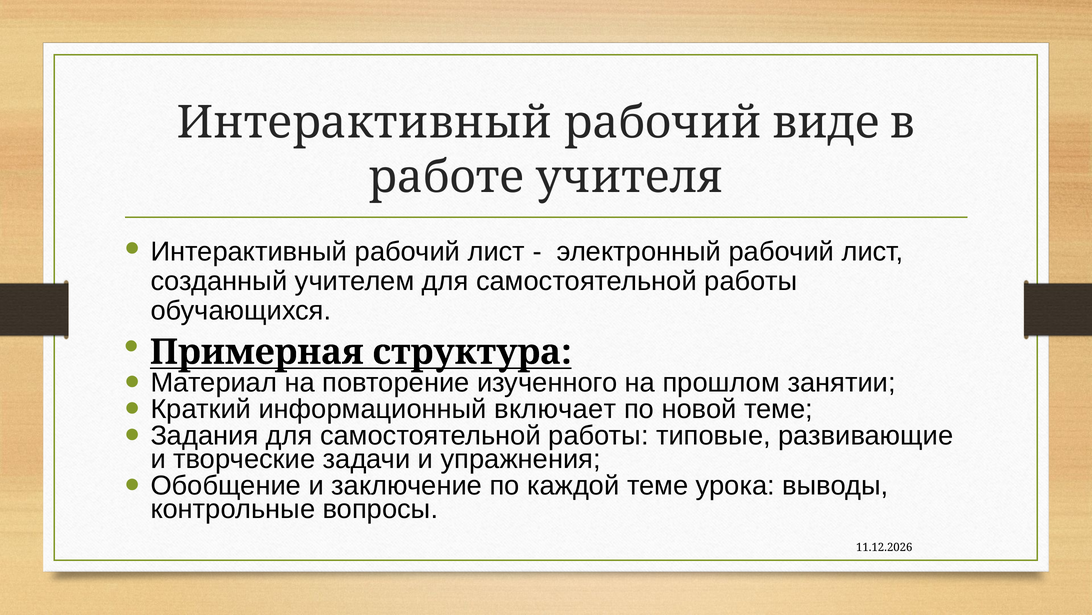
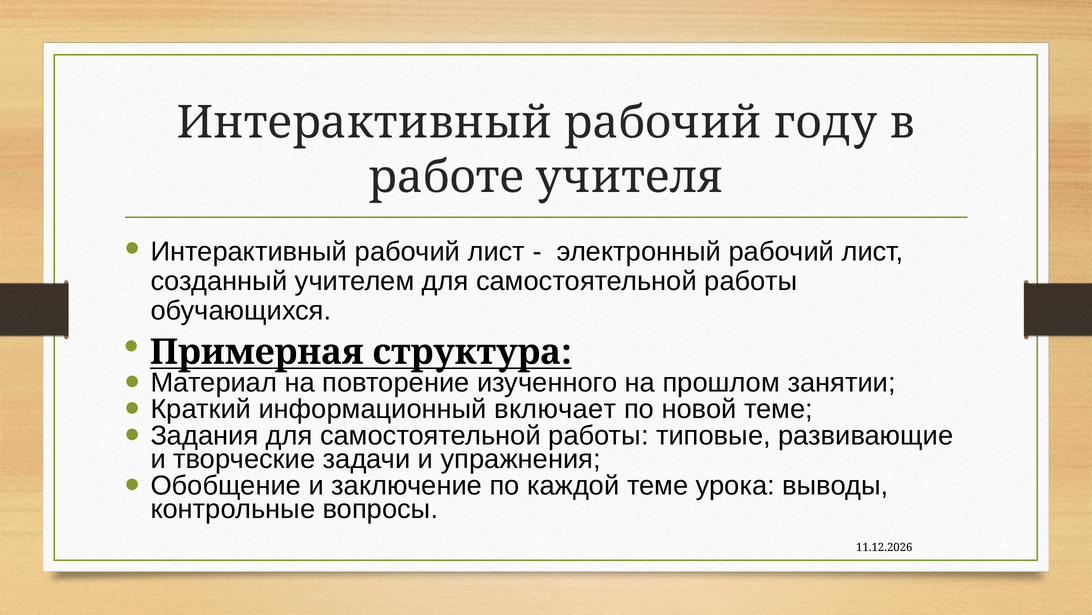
виде: виде -> году (825, 123)
